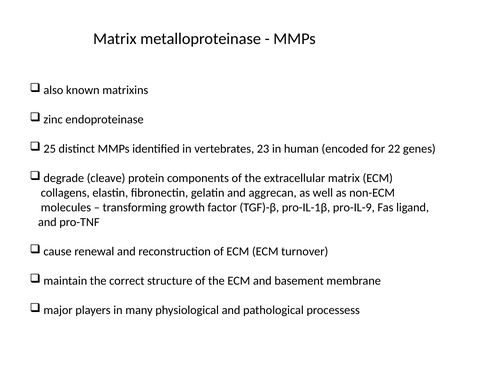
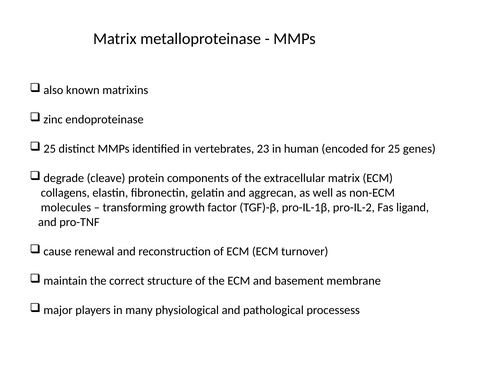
for 22: 22 -> 25 (394, 149)
pro-IL-9: pro-IL-9 -> pro-IL-2 (354, 207)
